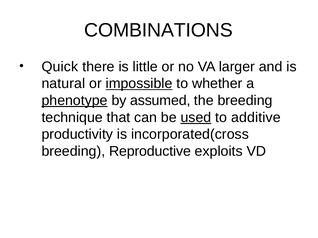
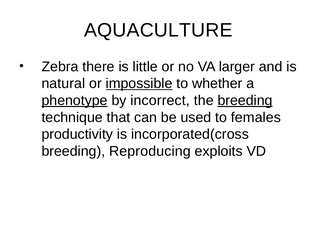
COMBINATIONS: COMBINATIONS -> AQUACULTURE (158, 30)
Quick: Quick -> Zebra (60, 67)
assumed: assumed -> incorrect (160, 101)
breeding underline: none -> present (245, 101)
used underline: present -> none (196, 118)
additive: additive -> females (256, 118)
Reproductive: Reproductive -> Reproducing (150, 152)
